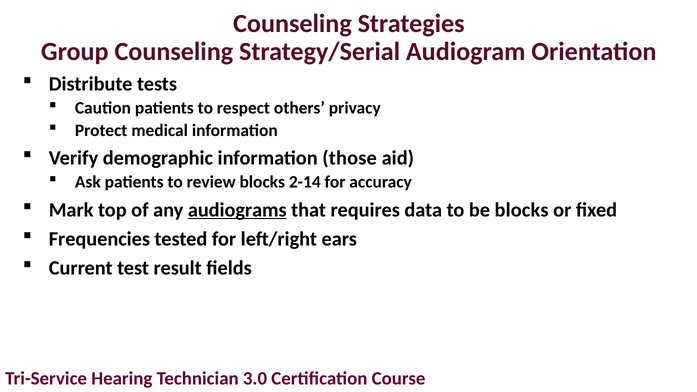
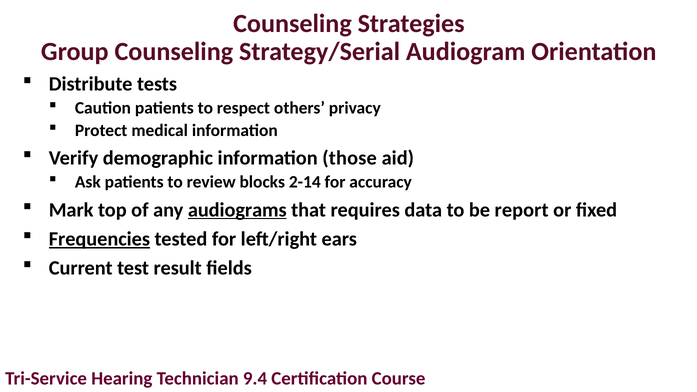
be blocks: blocks -> report (522, 210)
Frequencies underline: none -> present (99, 239)
3.0: 3.0 -> 9.4 (255, 379)
